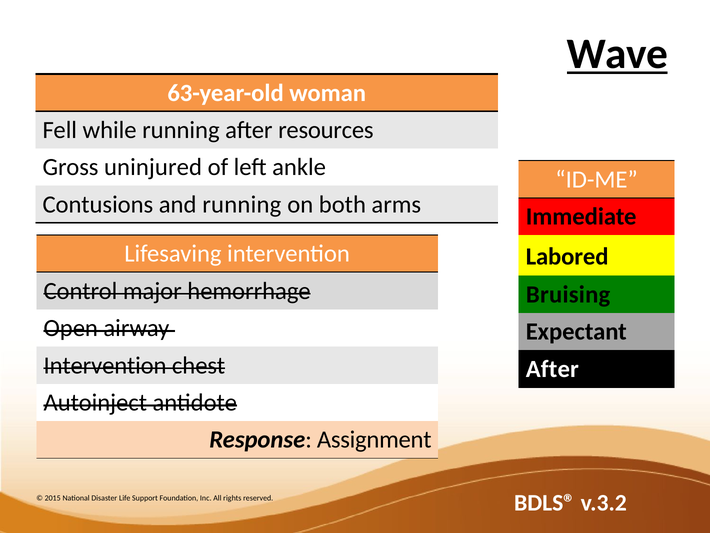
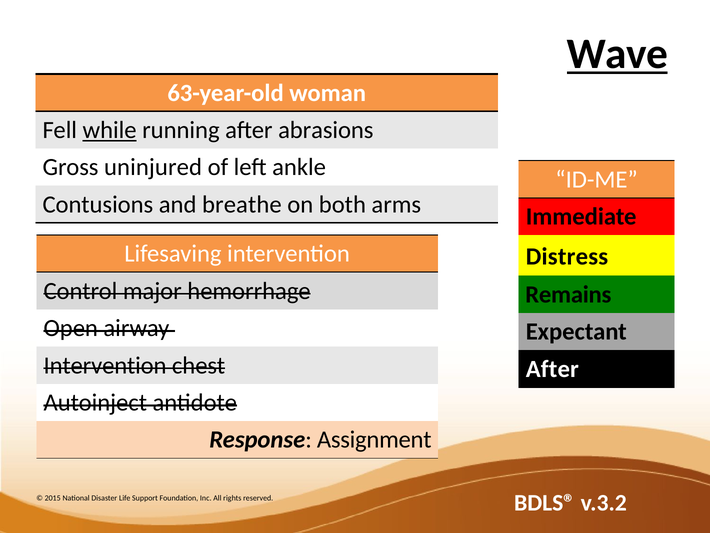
while underline: none -> present (110, 130)
resources: resources -> abrasions (326, 130)
and running: running -> breathe (242, 204)
Labored: Labored -> Distress (567, 257)
Bruising: Bruising -> Remains (568, 294)
